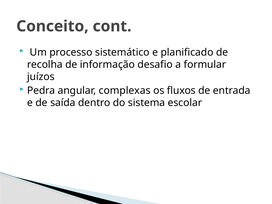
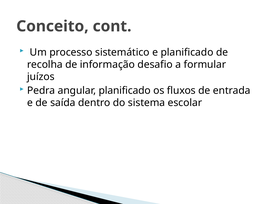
angular complexas: complexas -> planificado (125, 91)
